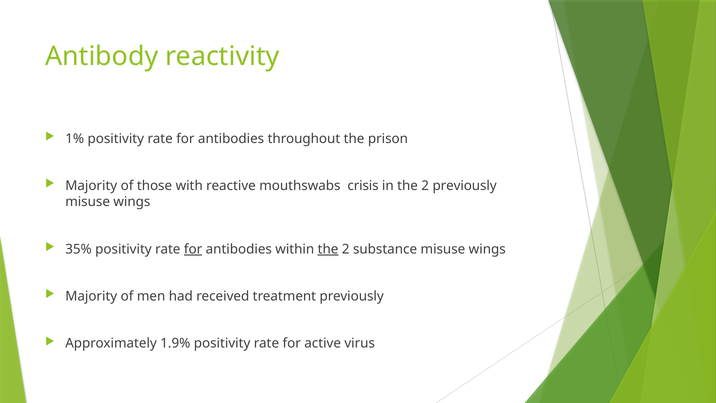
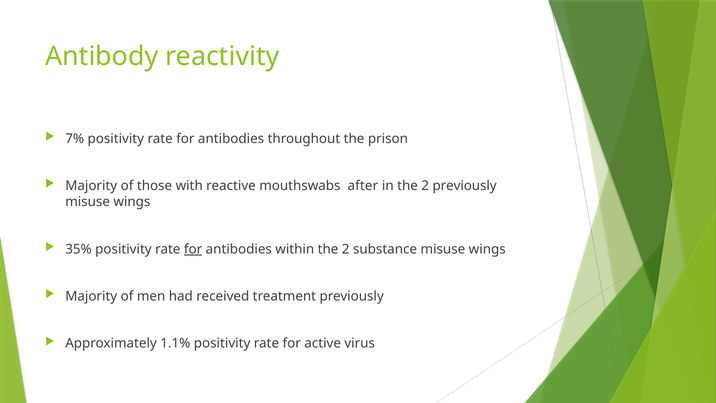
1%: 1% -> 7% (75, 139)
crisis: crisis -> after (363, 186)
the underline: present -> none (328, 249)
1.9%: 1.9% -> 1.1% (175, 343)
